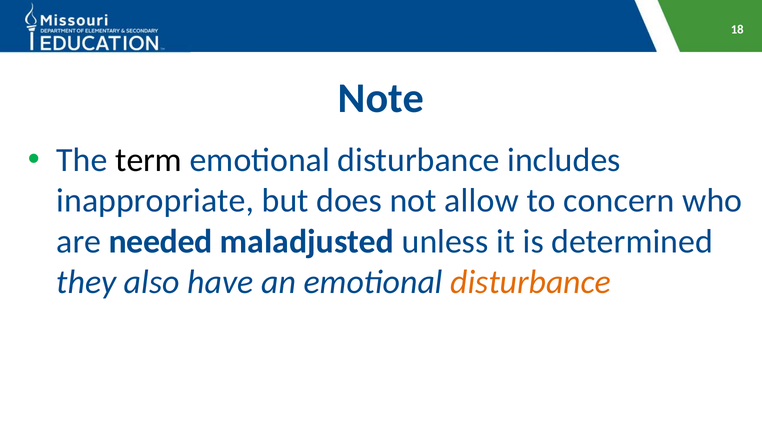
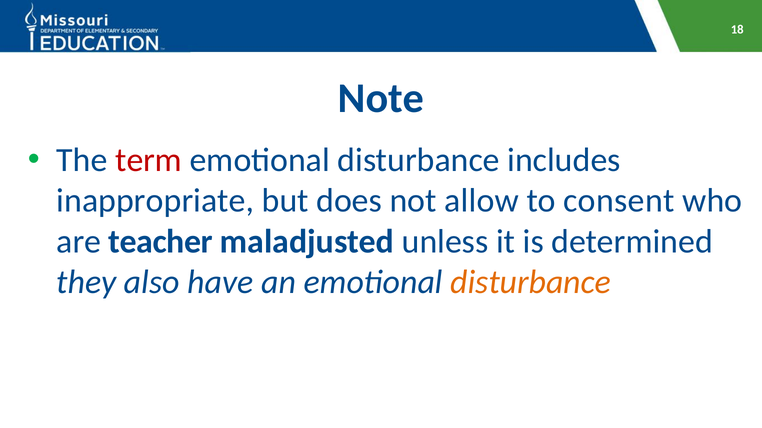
term colour: black -> red (149, 160)
concern: concern -> consent (619, 201)
needed: needed -> teacher (161, 242)
